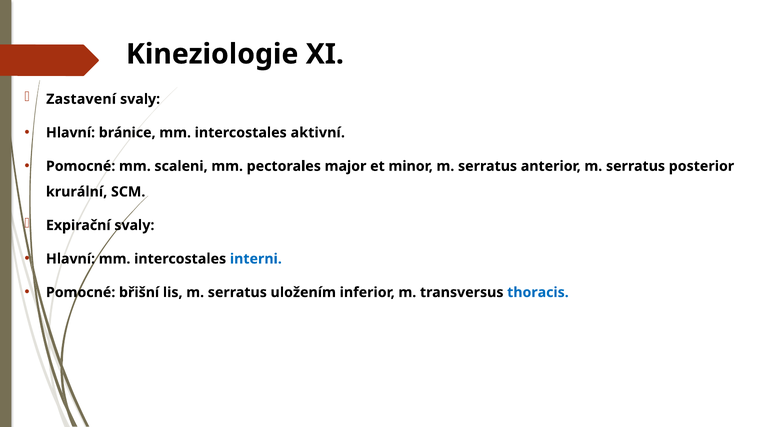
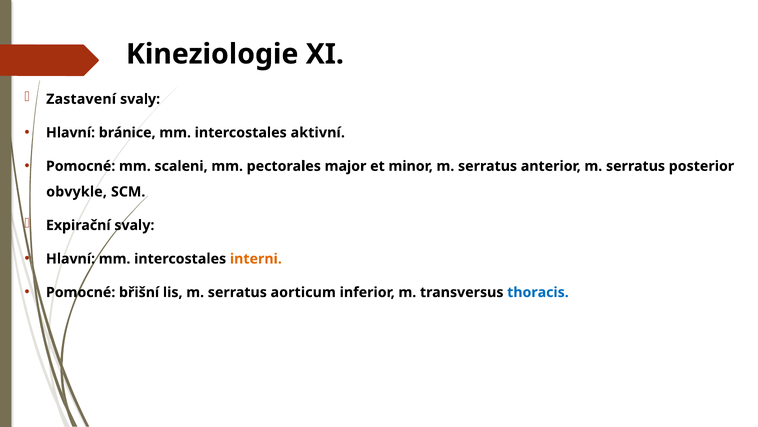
krurální: krurální -> obvykle (77, 192)
interni colour: blue -> orange (256, 258)
uložením: uložením -> aorticum (303, 292)
